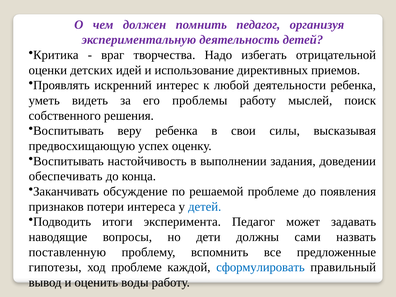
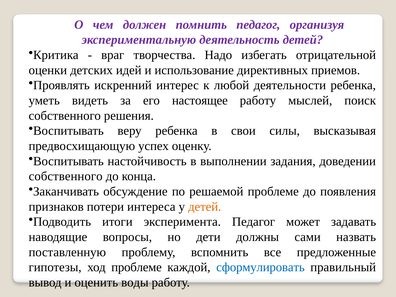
проблемы: проблемы -> настоящее (200, 100)
обеспечивать: обеспечивать -> собственного (66, 176)
детей colour: blue -> orange (205, 207)
